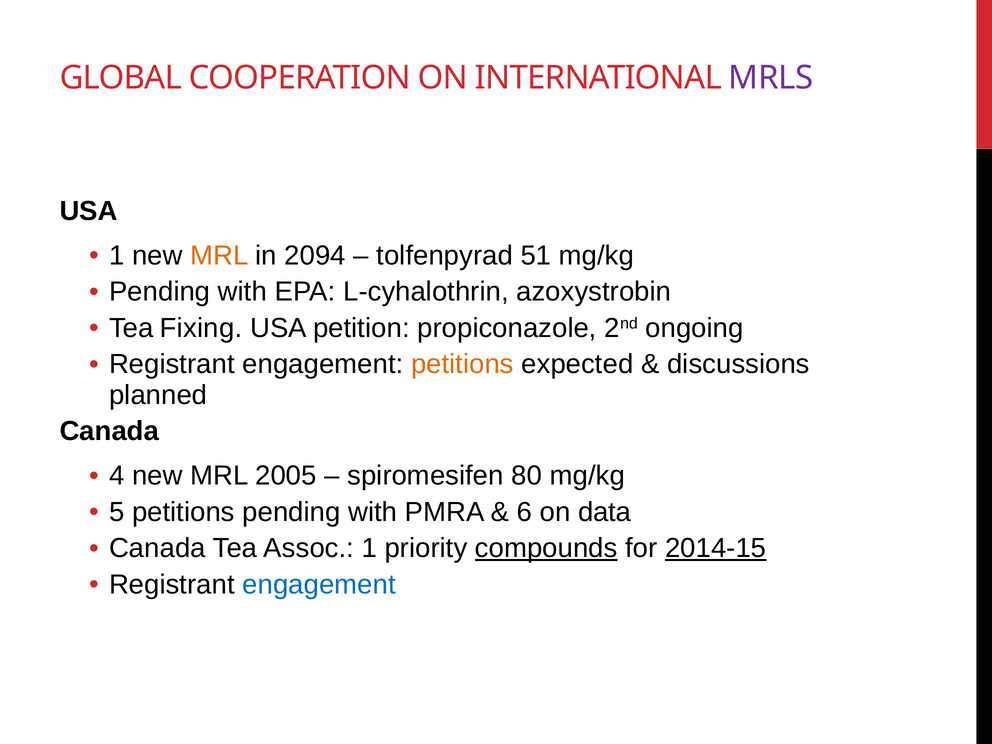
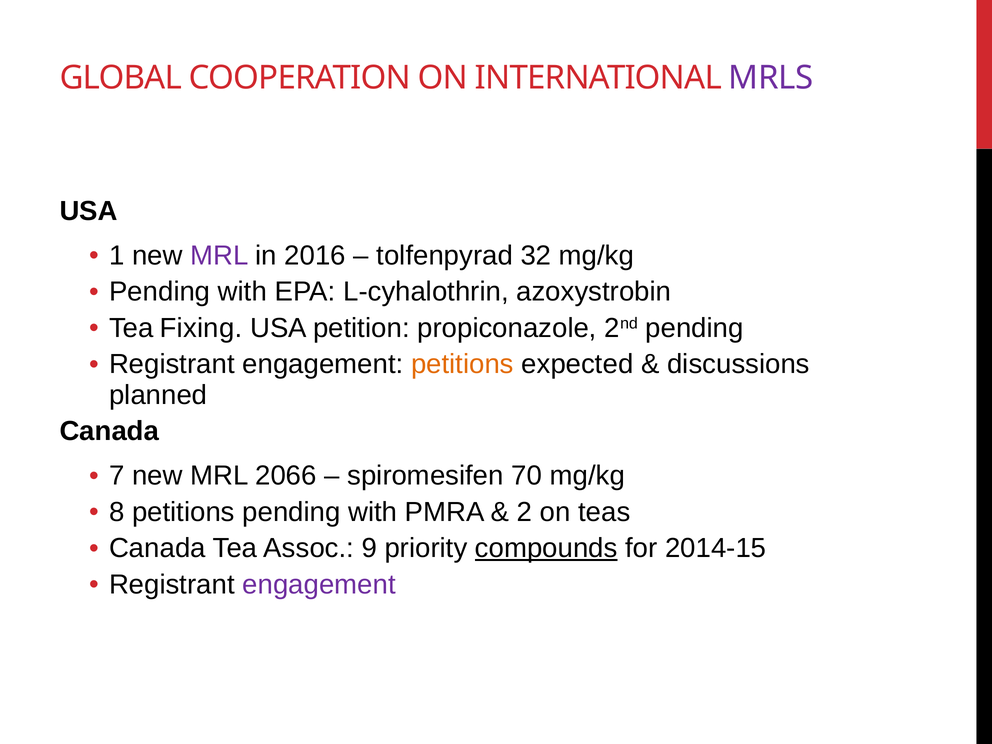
MRL colour: orange -> purple (219, 255)
2094: 2094 -> 2016 (315, 255)
51: 51 -> 32 (536, 255)
2nd ongoing: ongoing -> pending (694, 328)
4: 4 -> 7 (117, 476)
2005: 2005 -> 2066 (286, 476)
80: 80 -> 70 (527, 476)
5: 5 -> 8 (117, 512)
6: 6 -> 2 (525, 512)
data: data -> teas (604, 512)
Assoc 1: 1 -> 9 (369, 548)
2014-15 underline: present -> none (716, 548)
engagement colour: blue -> purple (319, 584)
